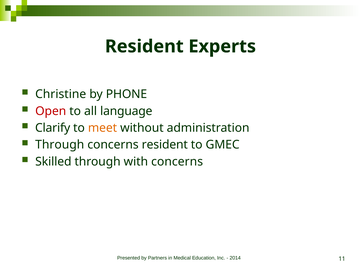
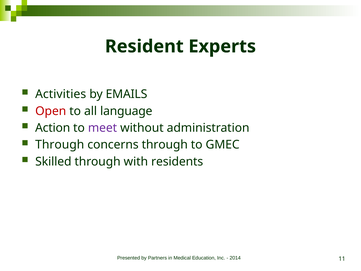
Christine: Christine -> Activities (61, 94)
PHONE: PHONE -> EMAILS (127, 94)
Clarify: Clarify -> Action (53, 128)
meet colour: orange -> purple (103, 128)
concerns resident: resident -> through (165, 145)
with concerns: concerns -> residents (177, 161)
